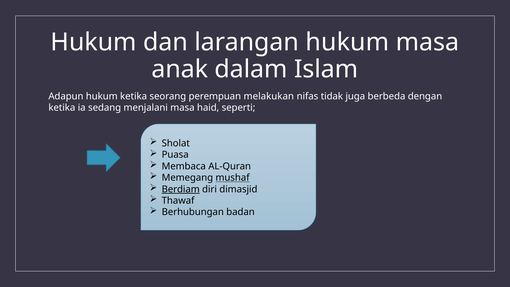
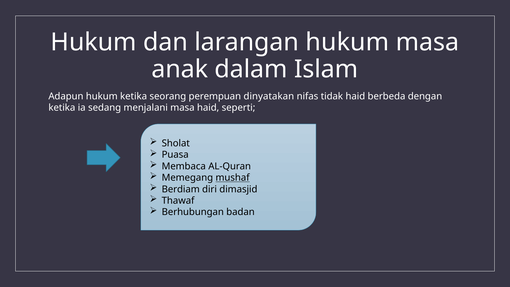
melakukan: melakukan -> dinyatakan (269, 96)
tidak juga: juga -> haid (355, 96)
Berdiam underline: present -> none (181, 189)
